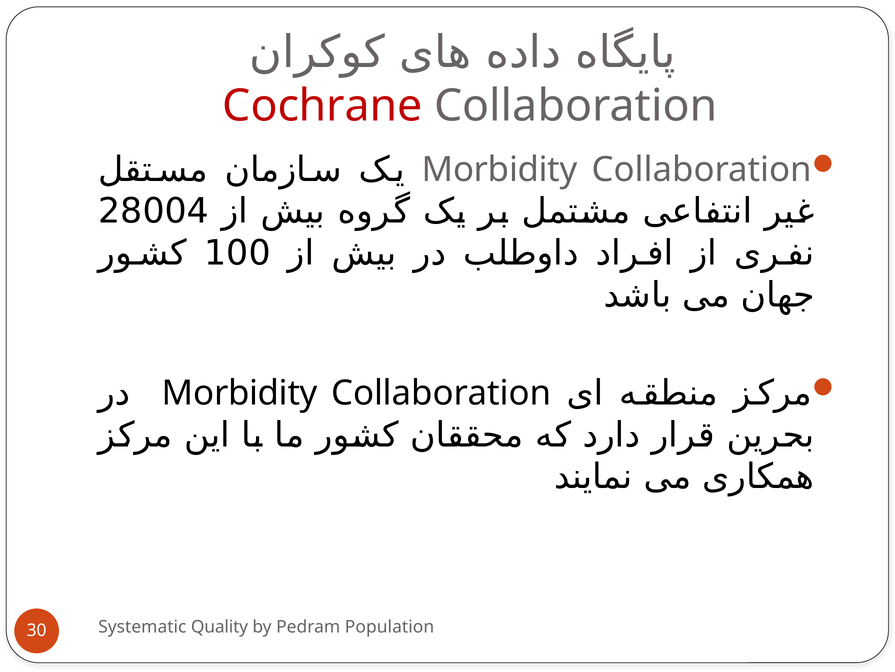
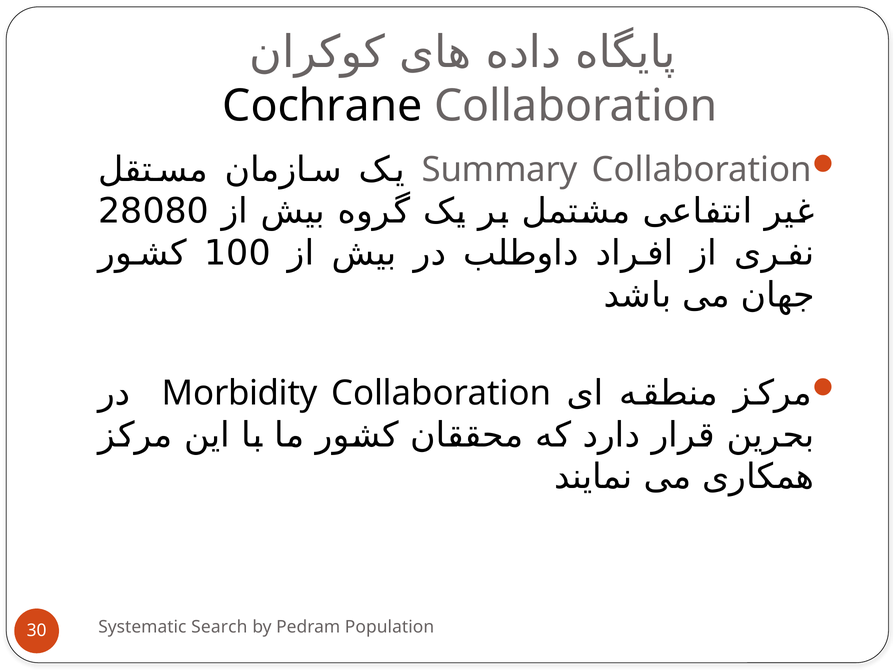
Cochrane colour: red -> black (322, 106)
Morbidity: Morbidity -> Summary (500, 169)
28004: 28004 -> 28080 (154, 211)
Quality: Quality -> Search (219, 626)
